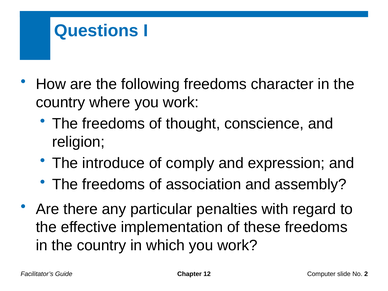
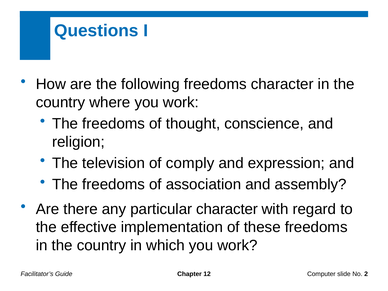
introduce: introduce -> television (114, 163)
particular penalties: penalties -> character (227, 209)
